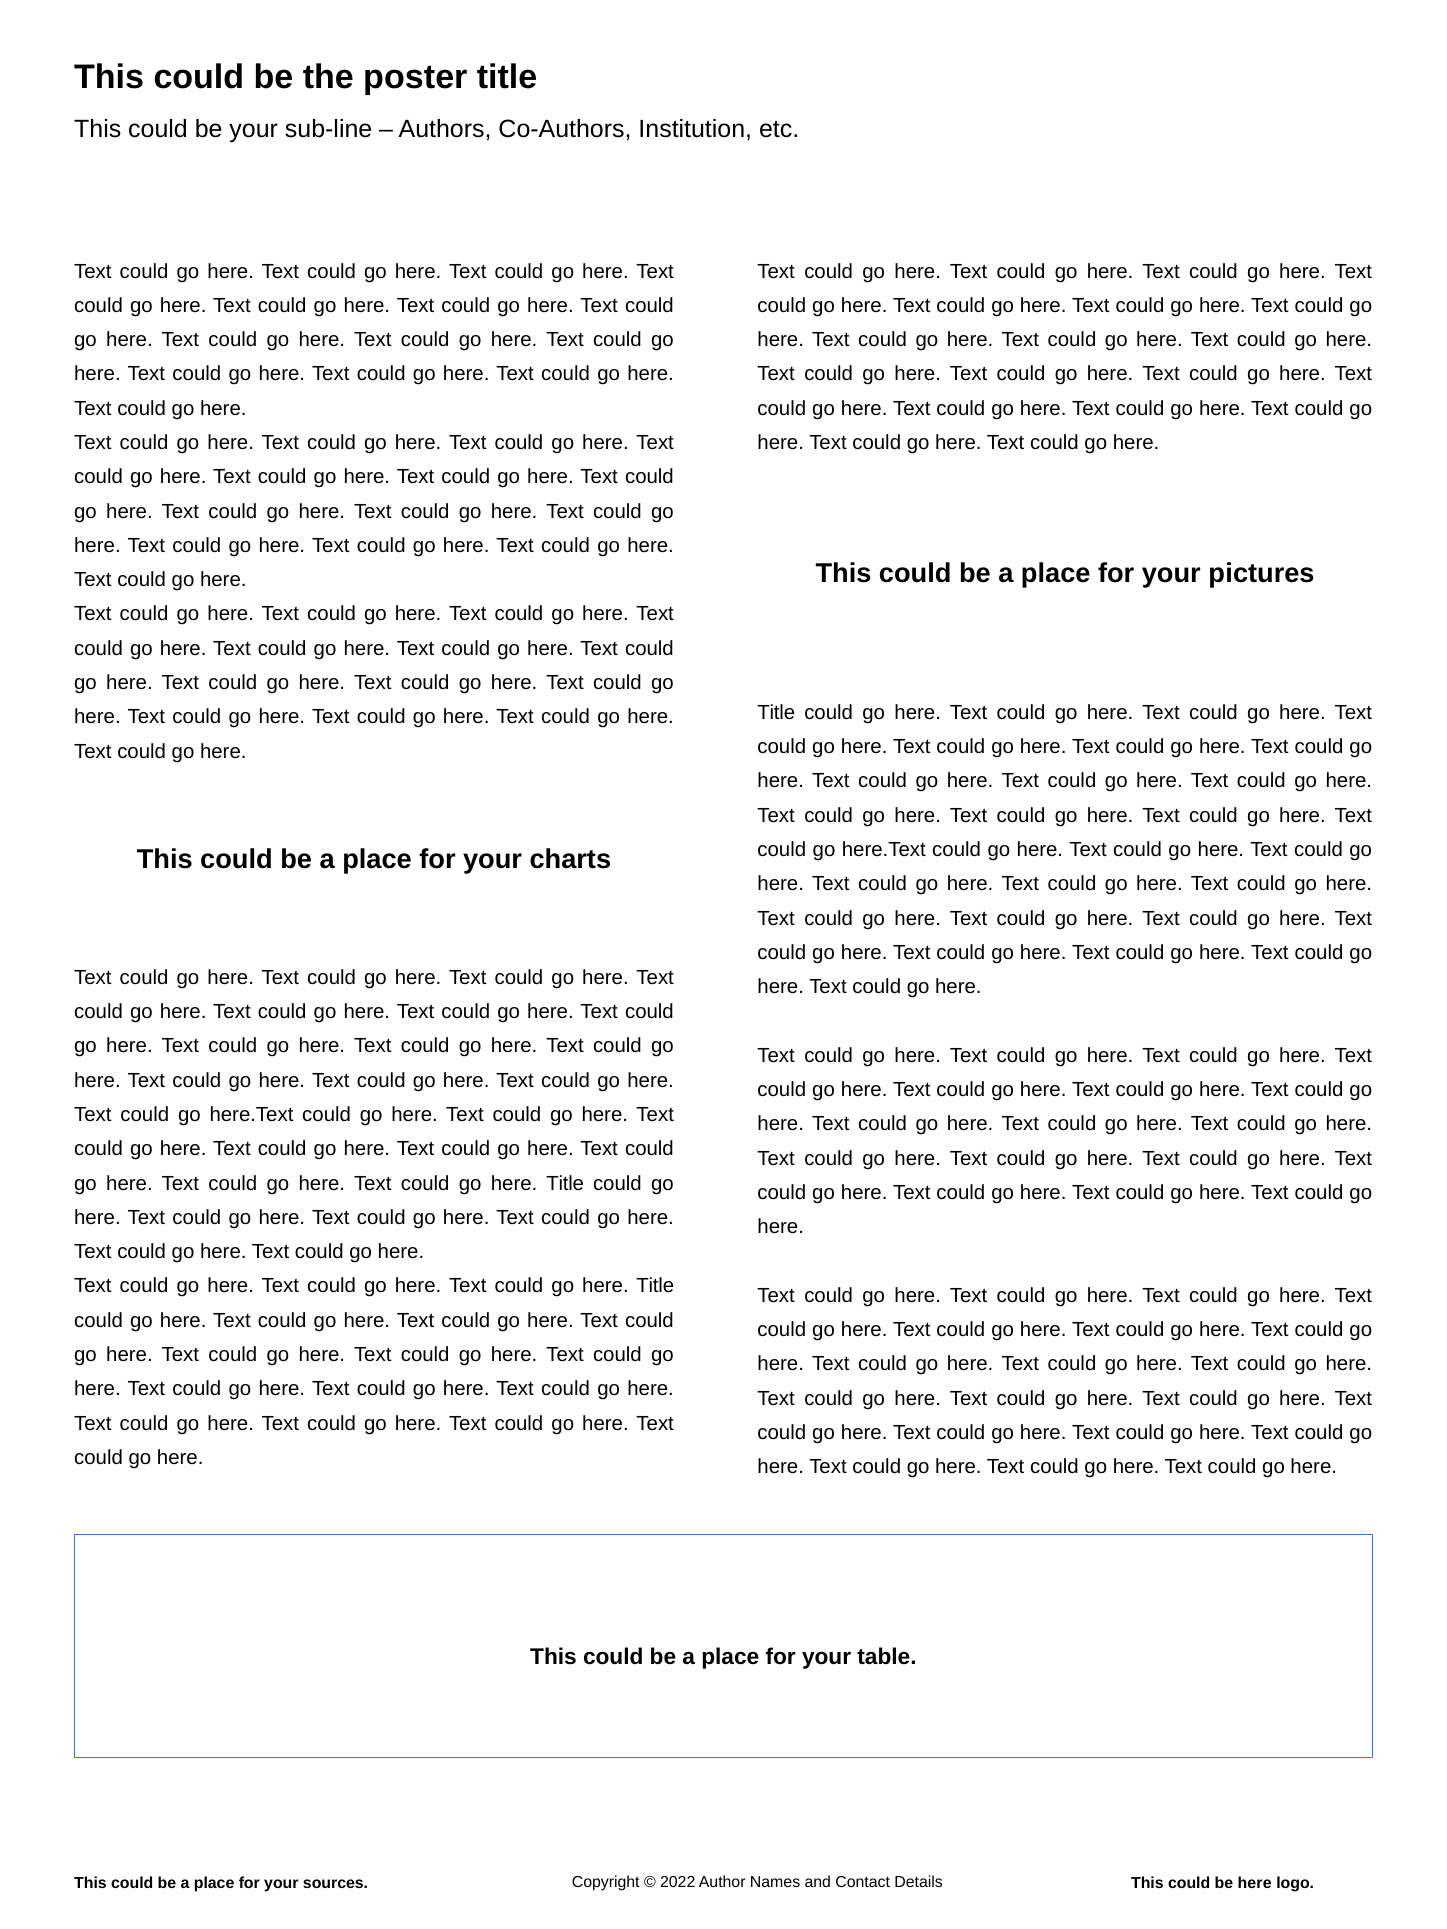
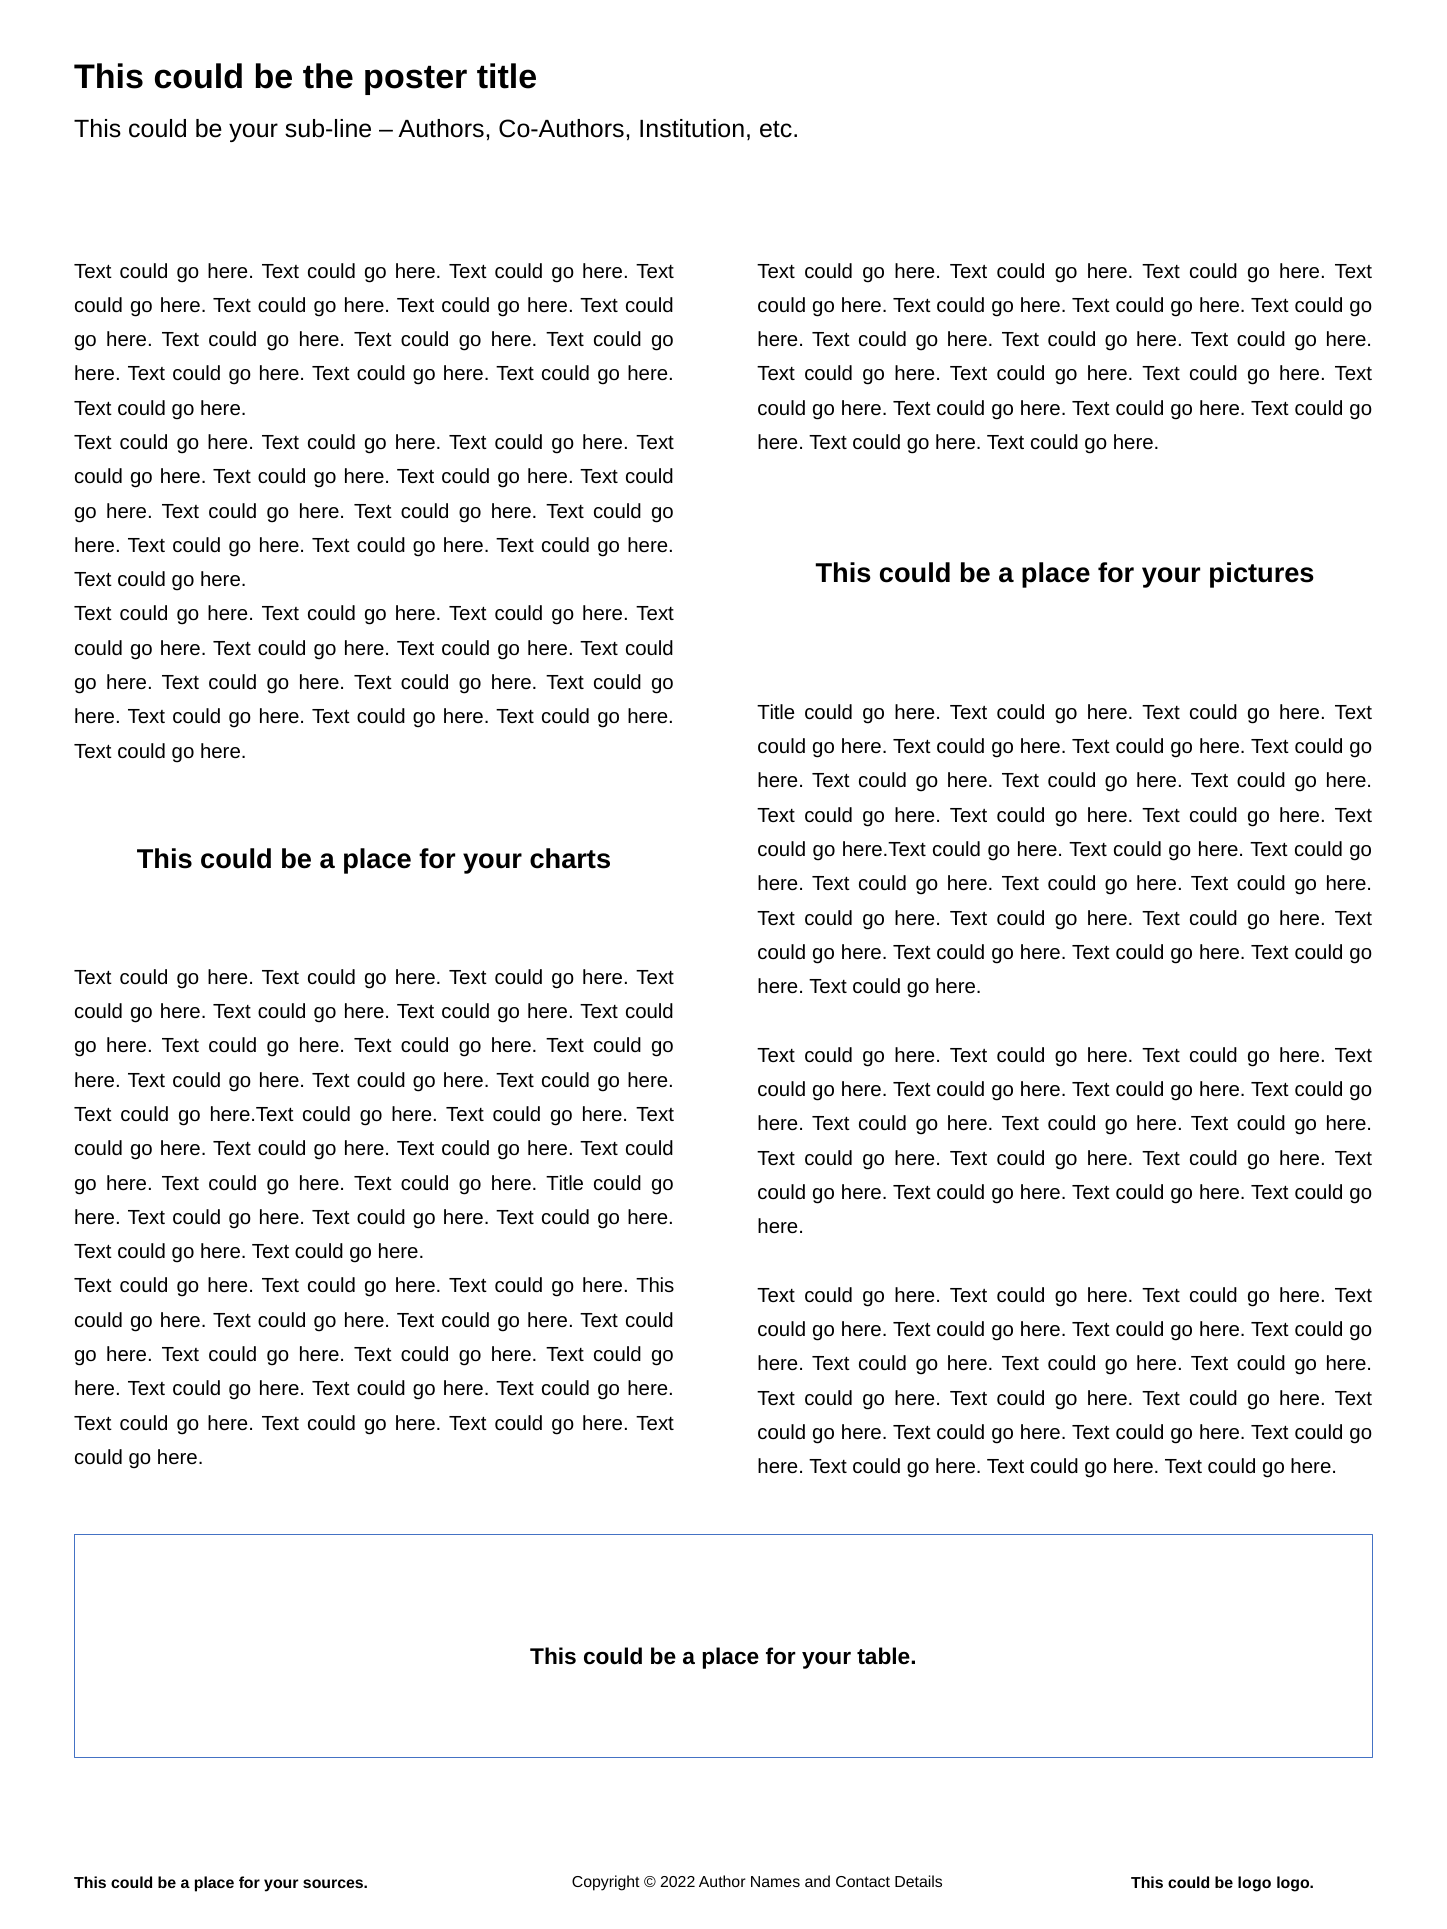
Title: Title -> This (655, 1286)
be here: here -> logo (1255, 1884)
